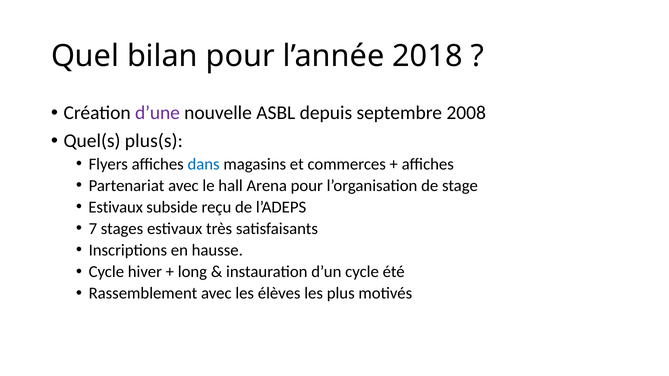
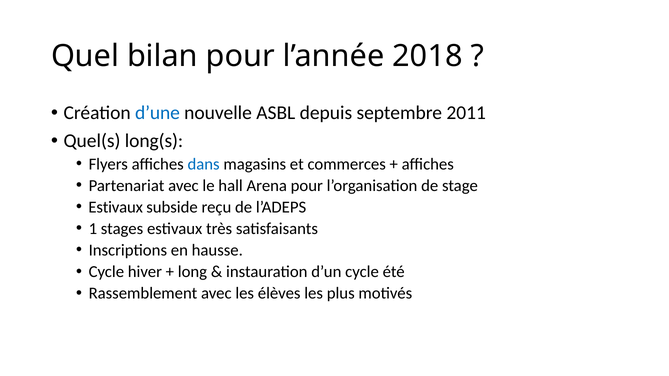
d’une colour: purple -> blue (157, 113)
2008: 2008 -> 2011 (466, 113)
plus(s: plus(s -> long(s (154, 141)
7: 7 -> 1 (93, 229)
